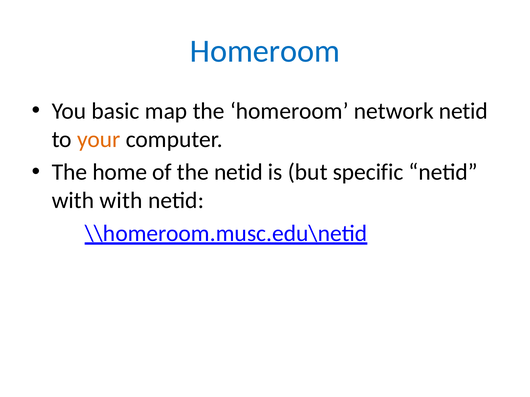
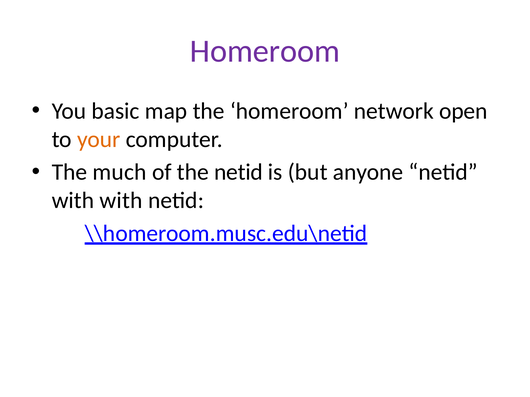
Homeroom colour: blue -> purple (265, 51)
network netid: netid -> open (463, 111)
home: home -> much (120, 172)
specific: specific -> anyone (368, 172)
